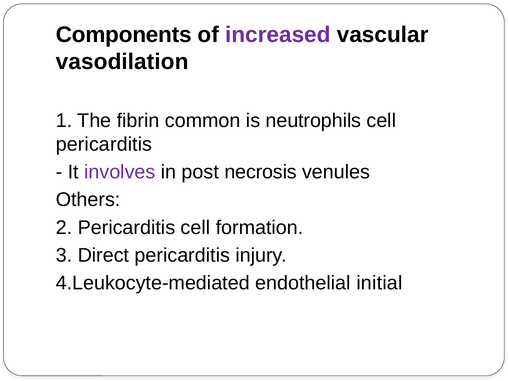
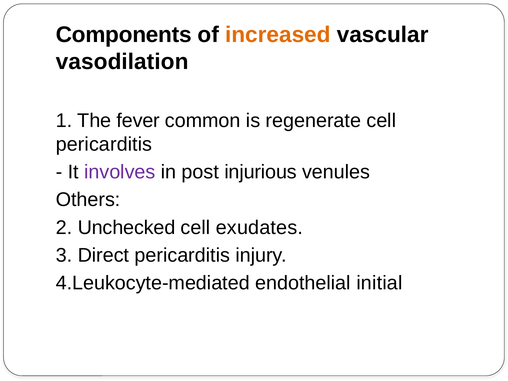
increased colour: purple -> orange (278, 35)
fibrin: fibrin -> fever (138, 121)
neutrophils: neutrophils -> regenerate (313, 121)
necrosis: necrosis -> injurious (261, 172)
2 Pericarditis: Pericarditis -> Unchecked (127, 227)
formation: formation -> exudates (259, 227)
